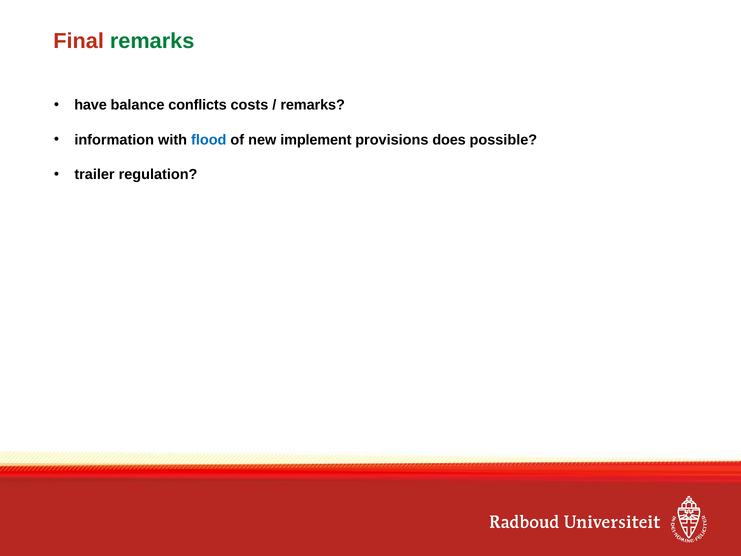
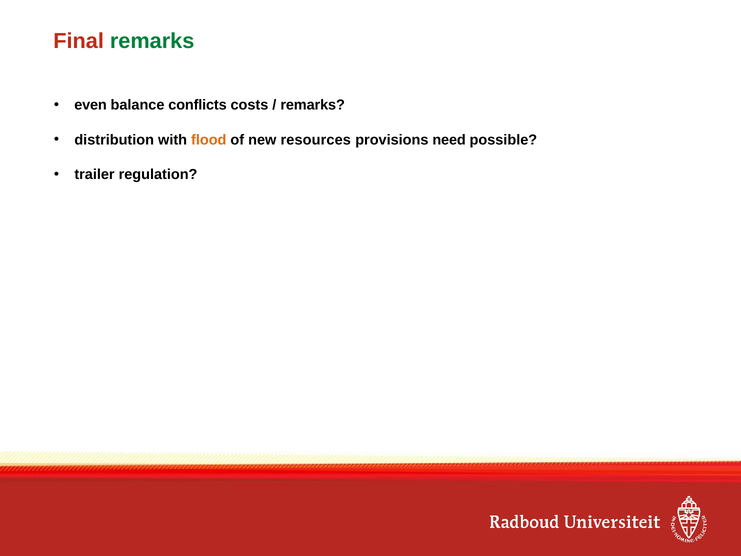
have: have -> even (91, 105)
information: information -> distribution (114, 140)
flood colour: blue -> orange (209, 140)
implement: implement -> resources (316, 140)
does: does -> need (449, 140)
